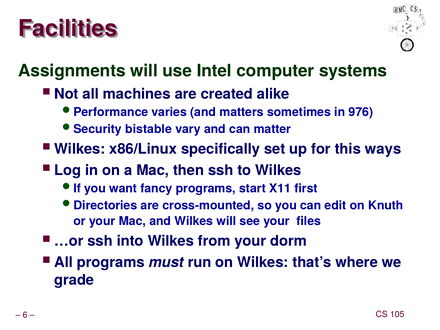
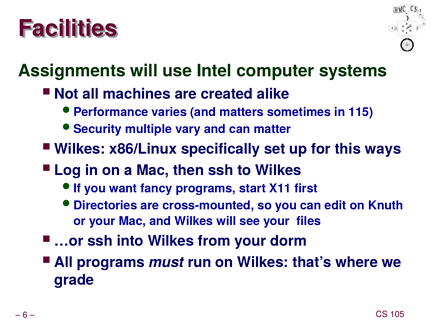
976: 976 -> 115 (361, 112)
bistable: bistable -> multiple (149, 129)
